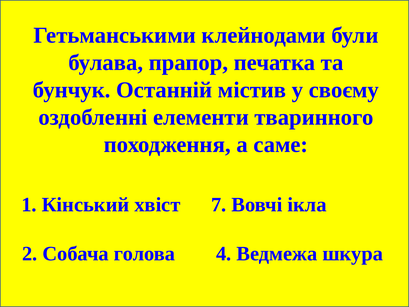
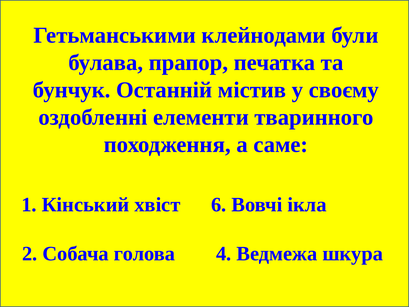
7: 7 -> 6 (219, 204)
